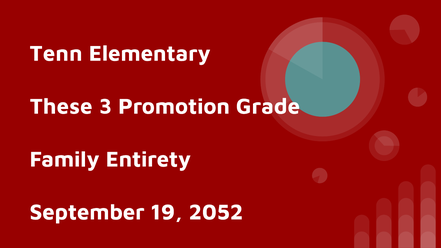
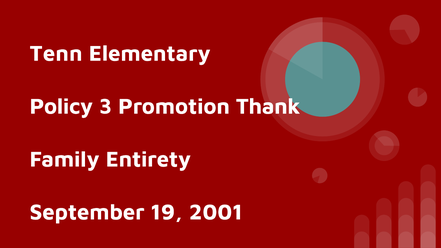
These: These -> Policy (61, 106)
Grade: Grade -> Thank (268, 106)
2052: 2052 -> 2001 (216, 212)
